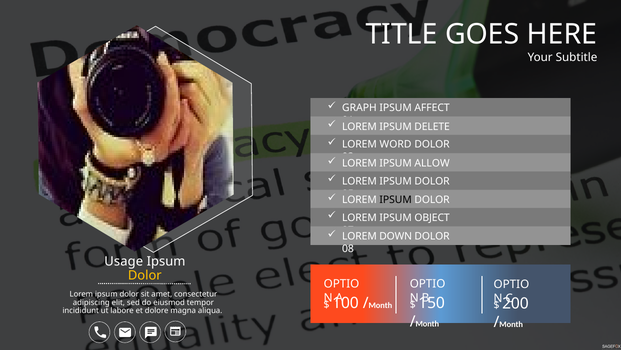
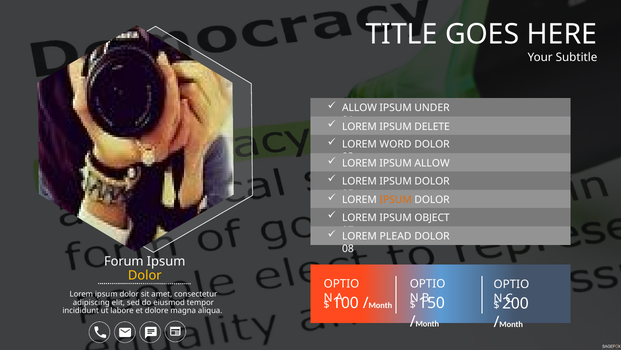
GRAPH: GRAPH -> ALLOW (359, 108)
AFFECT: AFFECT -> UNDER (432, 108)
IPSUM colour: black -> orange (396, 200)
DOWN: DOWN -> PLEAD (396, 236)
Usage: Usage -> Forum (124, 261)
